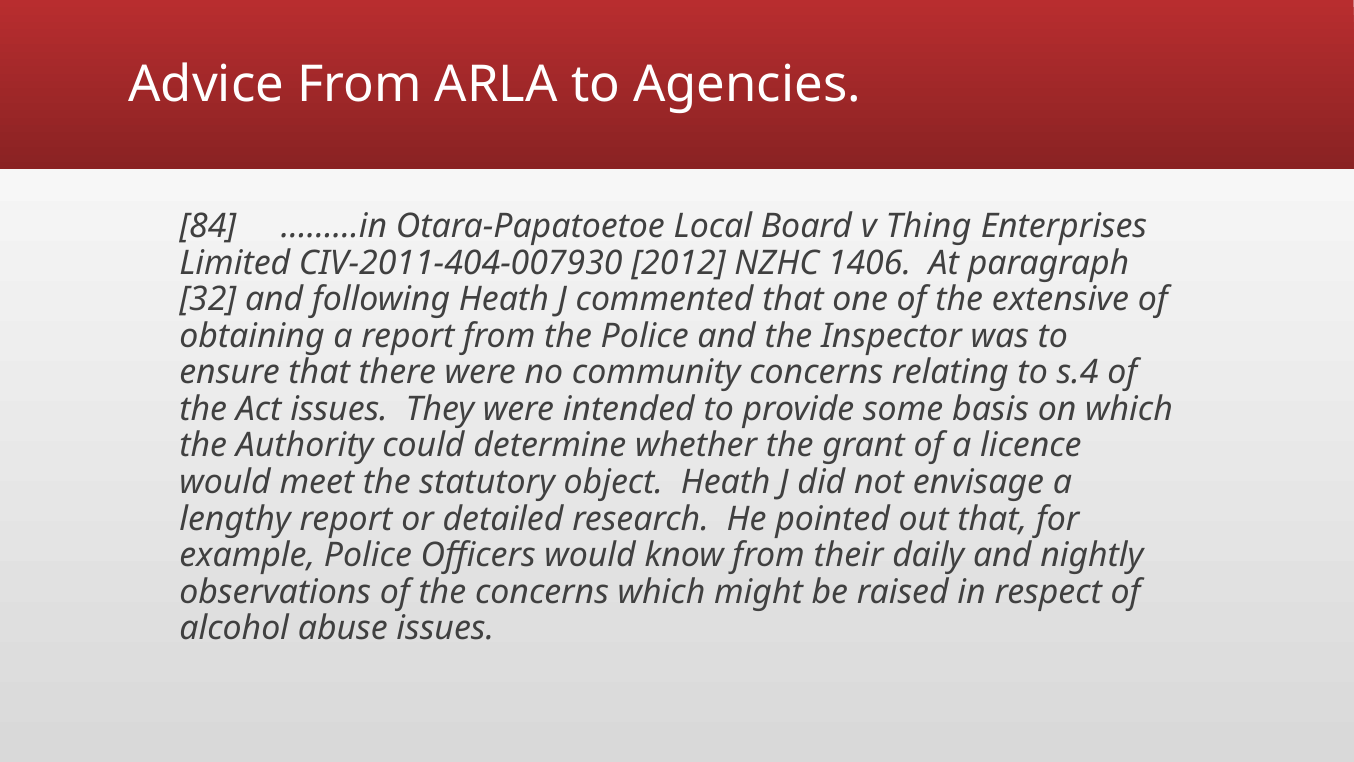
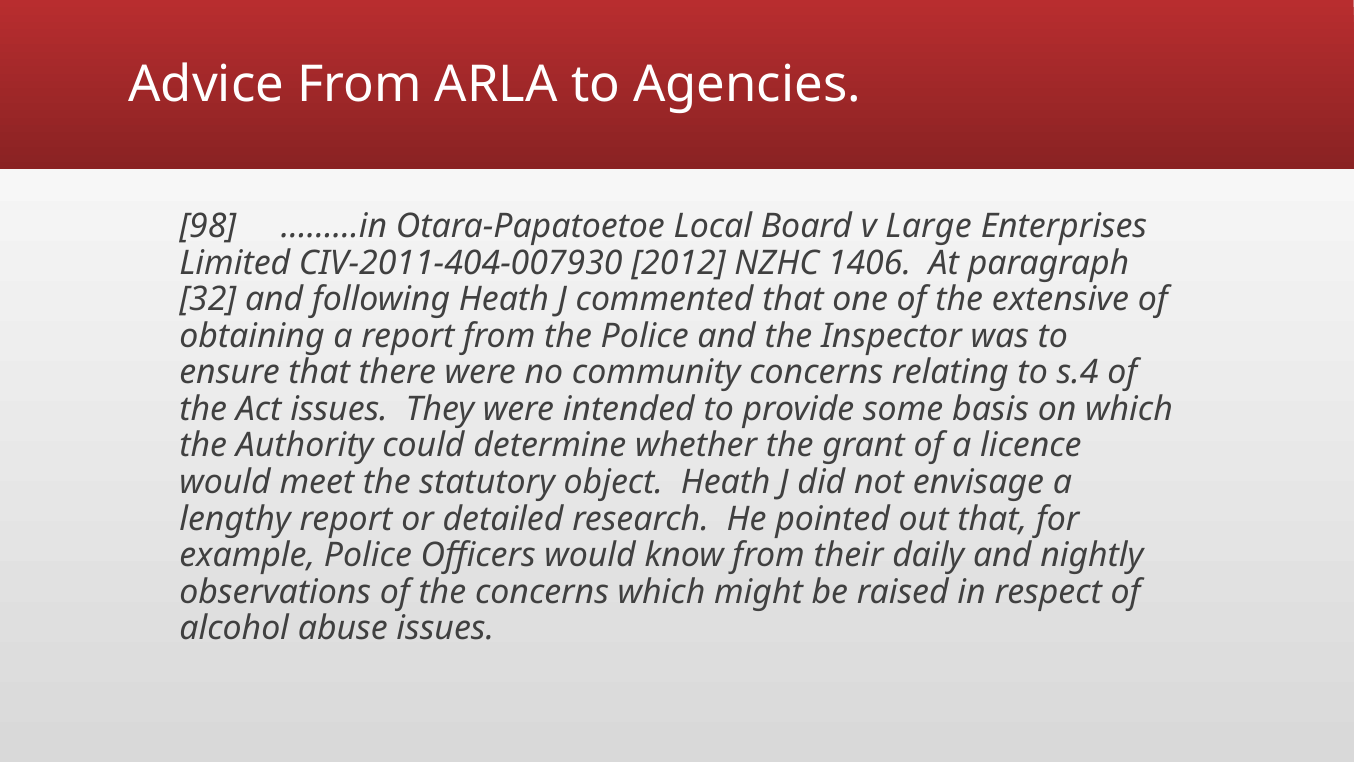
84: 84 -> 98 (208, 226)
Thing: Thing -> Large (929, 226)
